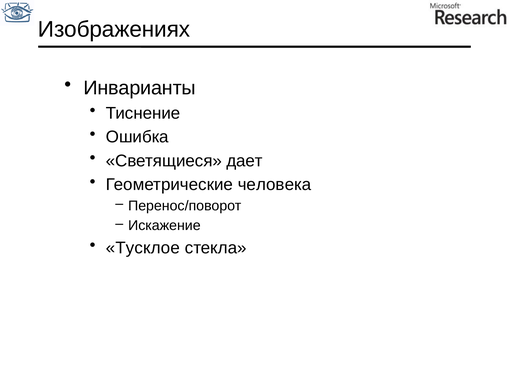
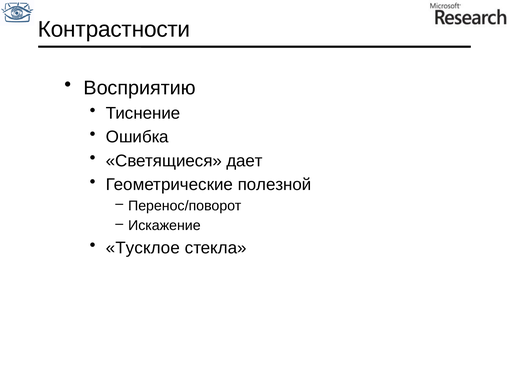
Изображениях: Изображениях -> Контрастности (114, 29)
Инварианты: Инварианты -> Восприятию (140, 88)
человека: человека -> полезной (275, 184)
